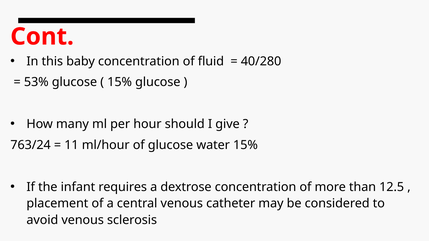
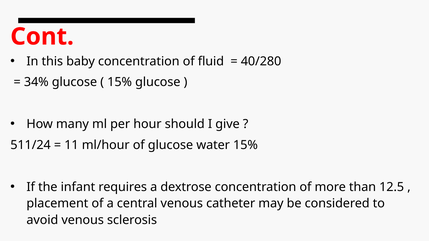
53%: 53% -> 34% (36, 82)
763/24: 763/24 -> 511/24 (31, 145)
